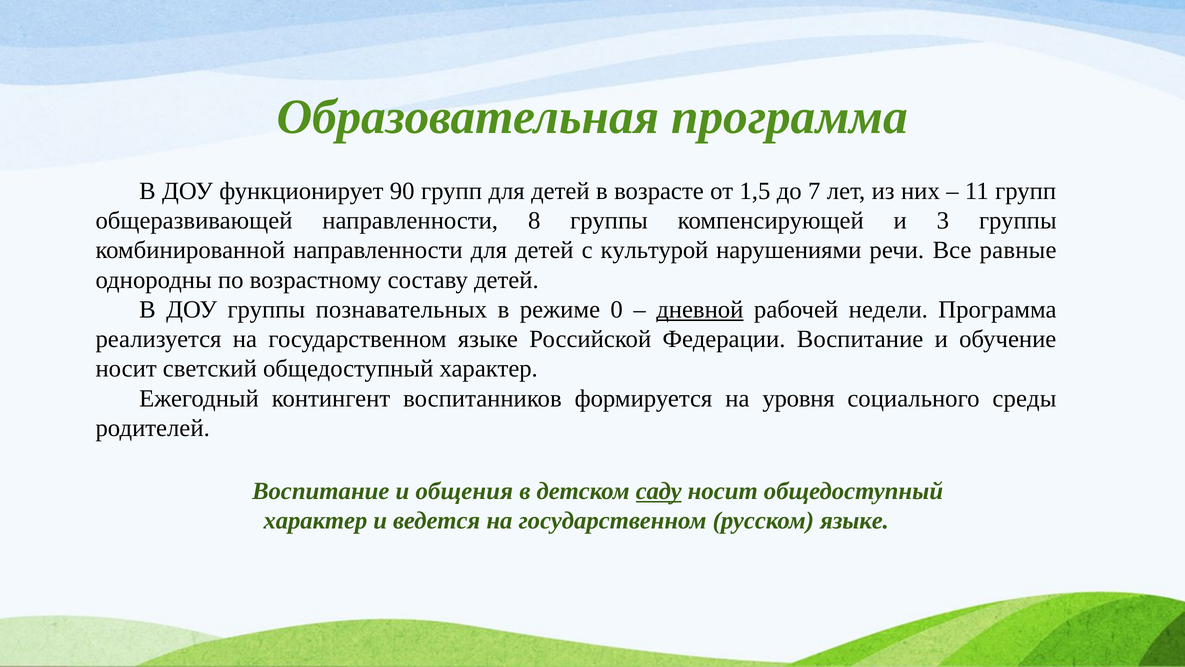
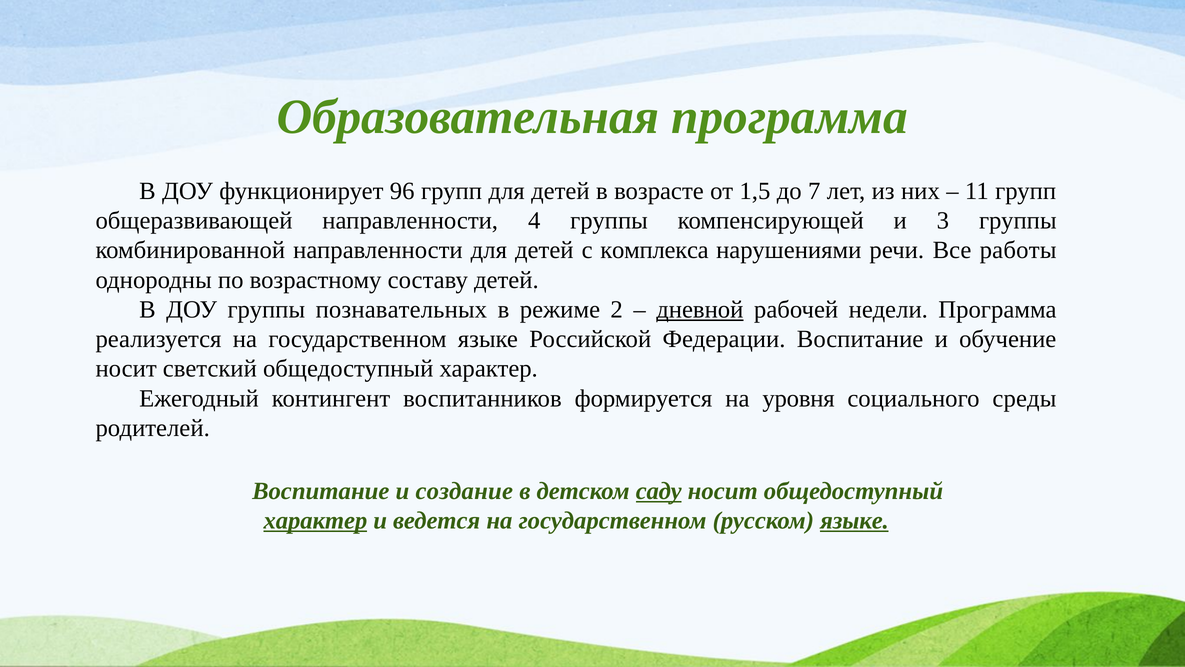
90: 90 -> 96 (402, 191)
8: 8 -> 4 (534, 220)
культурой: культурой -> комплекса (654, 250)
равные: равные -> работы (1018, 250)
0: 0 -> 2 (617, 309)
общения: общения -> создание (464, 491)
характер underline: none -> present (315, 520)
языке underline: none -> present (854, 520)
